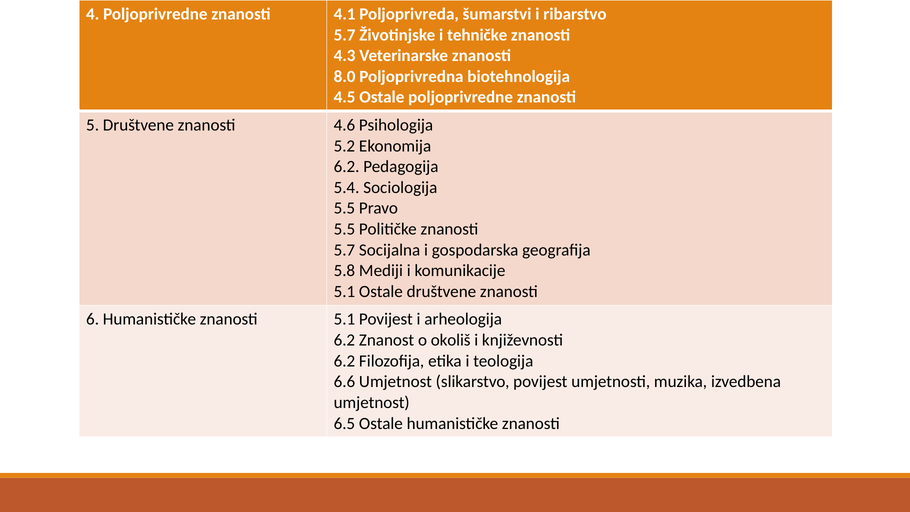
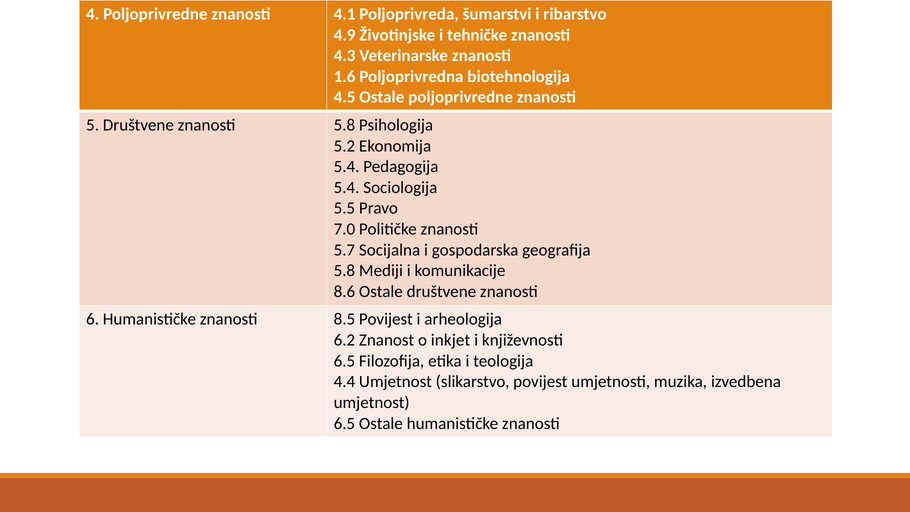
5.7: 5.7 -> 4.9 (345, 35)
8.0: 8.0 -> 1.6 (345, 77)
znanosti 4.6: 4.6 -> 5.8 (344, 125)
6.2: 6.2 -> 5.4 (347, 167)
5.5: 5.5 -> 7.0 (344, 229)
5.1: 5.1 -> 8.6 (344, 292)
znanosti 5.1: 5.1 -> 8.5 (344, 319)
okoliš: okoliš -> inkjet (451, 340)
6.2: 6.2 -> 6.5 (344, 361)
6.6: 6.6 -> 4.4 (344, 382)
